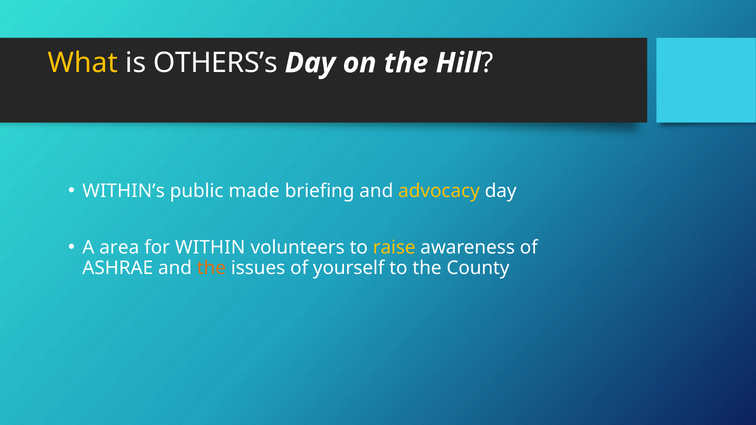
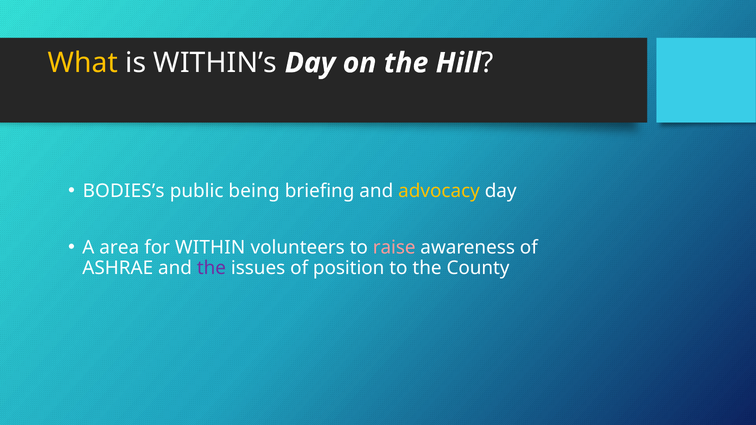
OTHERS’s: OTHERS’s -> WITHIN’s (215, 63)
WITHIN’s: WITHIN’s -> BODIES’s (124, 191)
made: made -> being (254, 191)
raise colour: yellow -> pink (394, 248)
the colour: orange -> purple (211, 268)
yourself: yourself -> position (349, 268)
